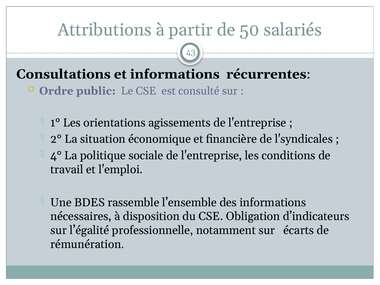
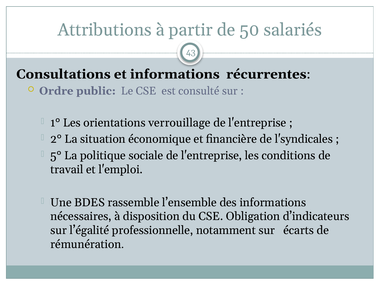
agissements: agissements -> verrouillage (179, 123)
4°: 4° -> 5° (56, 156)
